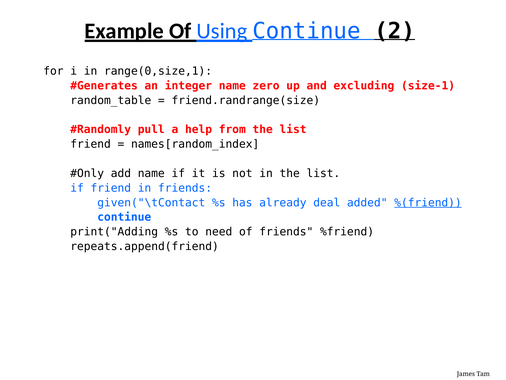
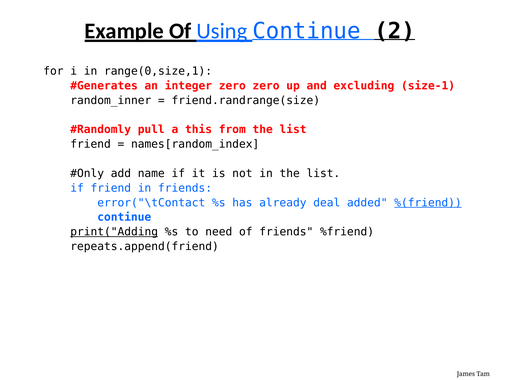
integer name: name -> zero (232, 86)
random_table: random_table -> random_inner (111, 100)
help: help -> this (199, 129)
given("\tContact: given("\tContact -> error("\tContact (151, 202)
print("Adding underline: none -> present (114, 232)
